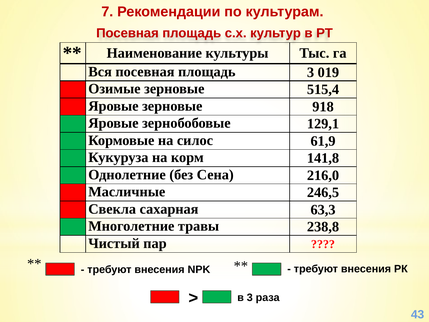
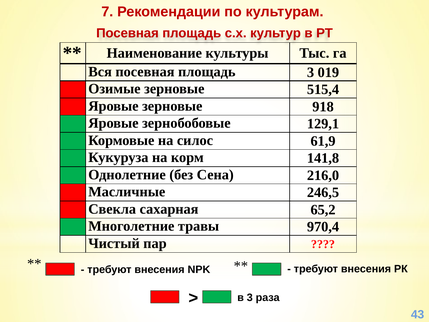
63,3: 63,3 -> 65,2 (323, 210)
238,8: 238,8 -> 970,4 (323, 227)
